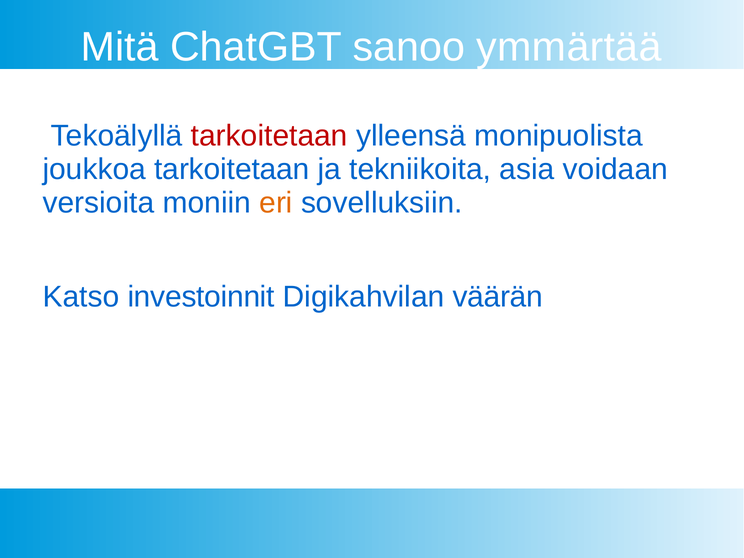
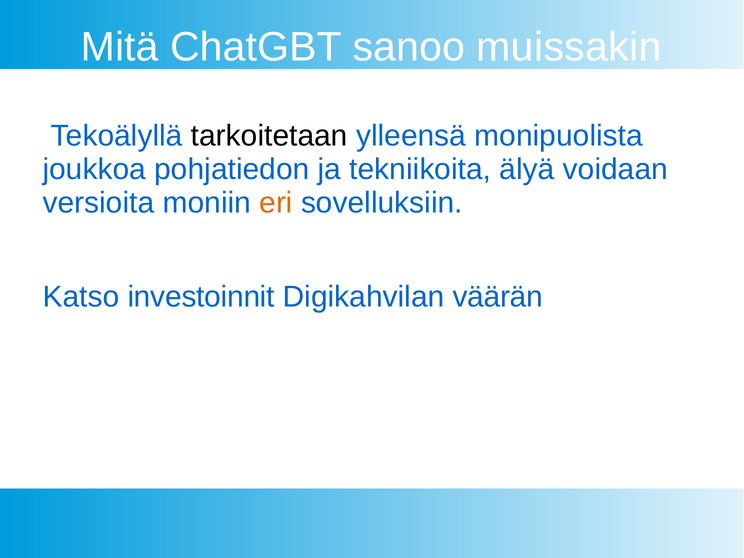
ymmärtää: ymmärtää -> muissakin (569, 47)
tarkoitetaan colour: red -> black (269, 136)
joukkoa tarkoitetaan: tarkoitetaan -> pohjatiedon (232, 169)
asia: asia -> älyä (527, 169)
